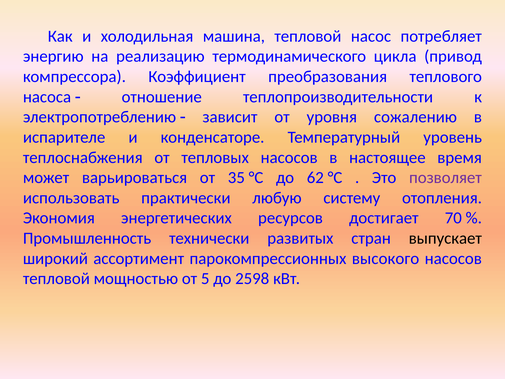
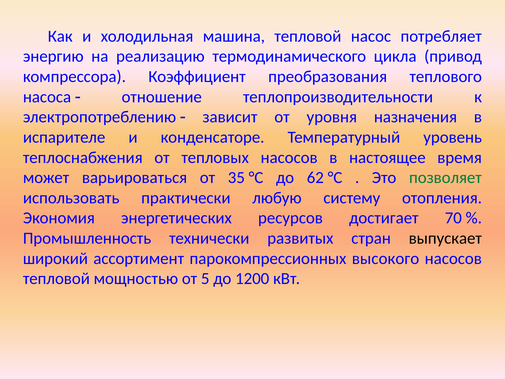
сожалению: сожалению -> назначения (415, 117)
позволяет colour: purple -> green (445, 178)
2598: 2598 -> 1200 (252, 279)
